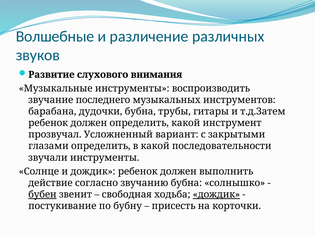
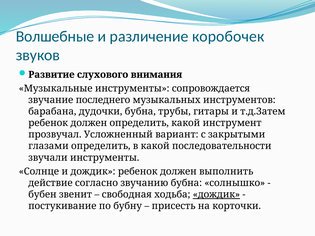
различных: различных -> коробочек (228, 36)
воспроизводить: воспроизводить -> сопровождается (211, 88)
бубен underline: present -> none (42, 195)
